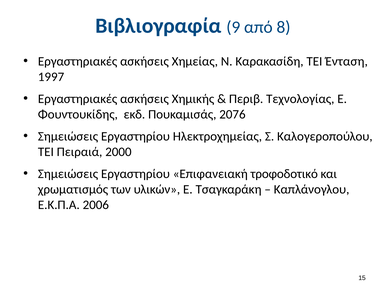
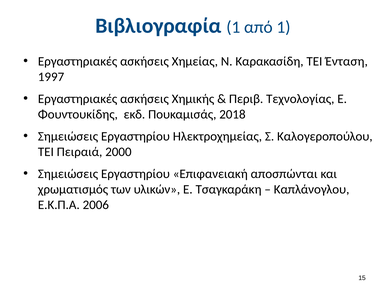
Βιβλιογραφία 9: 9 -> 1 (233, 27)
από 8: 8 -> 1 (284, 27)
2076: 2076 -> 2018 (232, 115)
τροφοδοτικό: τροφοδοτικό -> αποσπώνται (284, 174)
